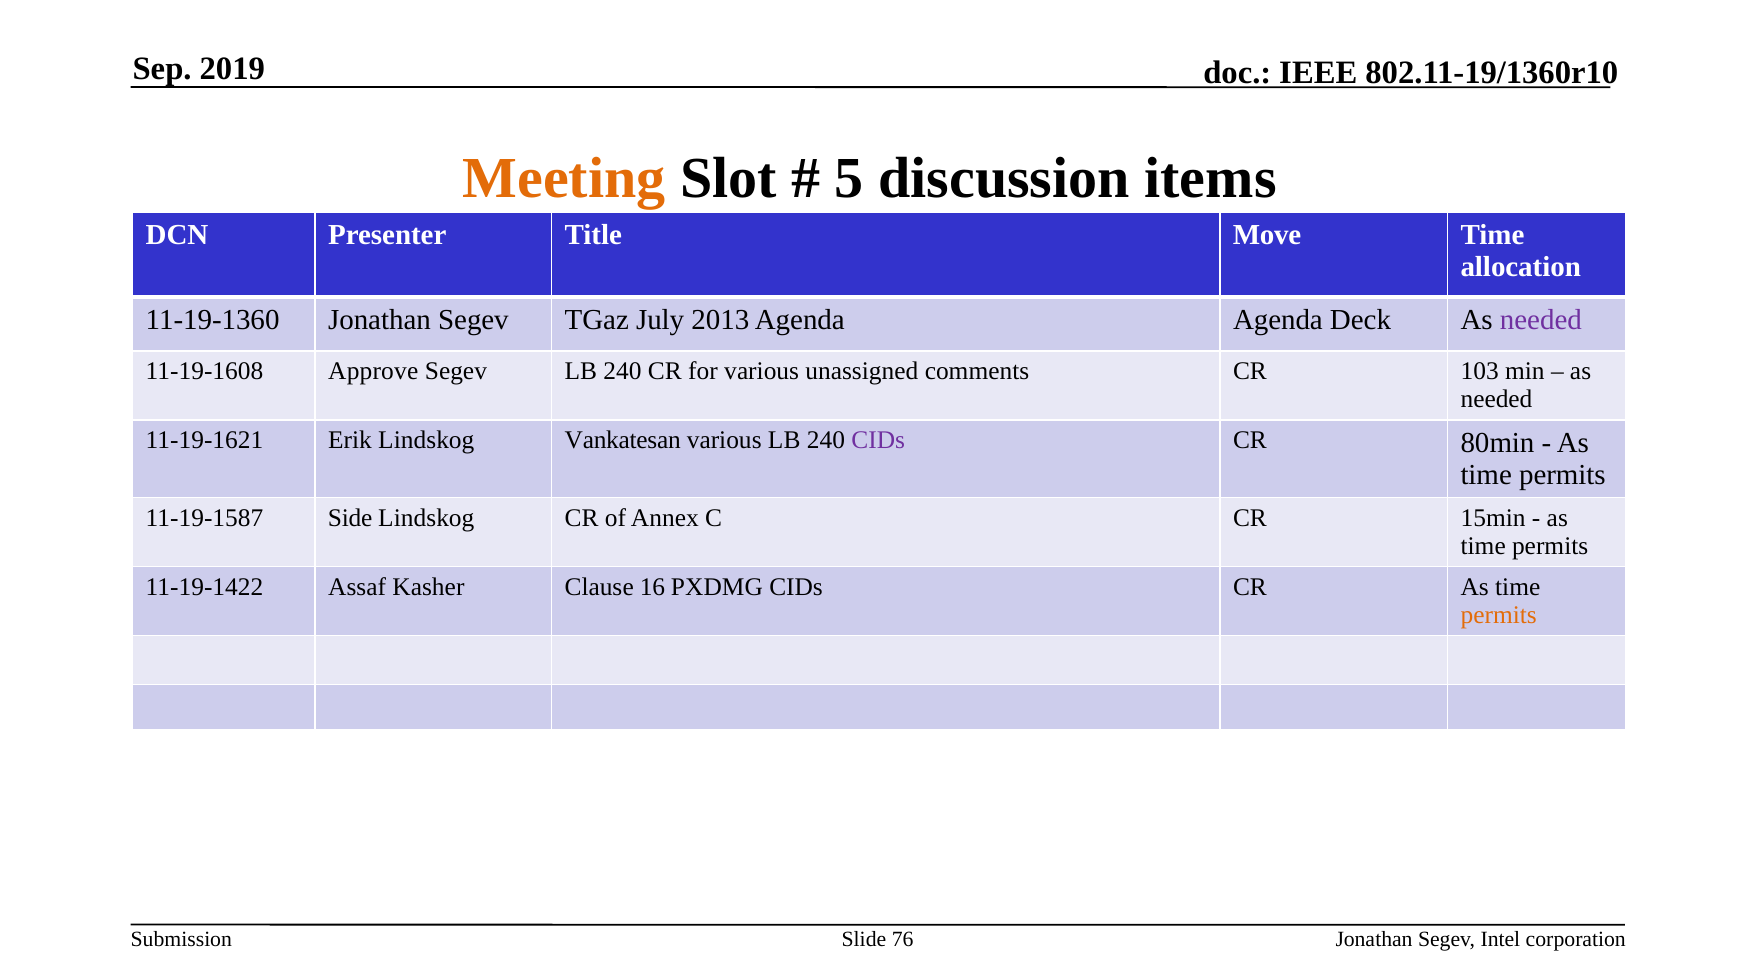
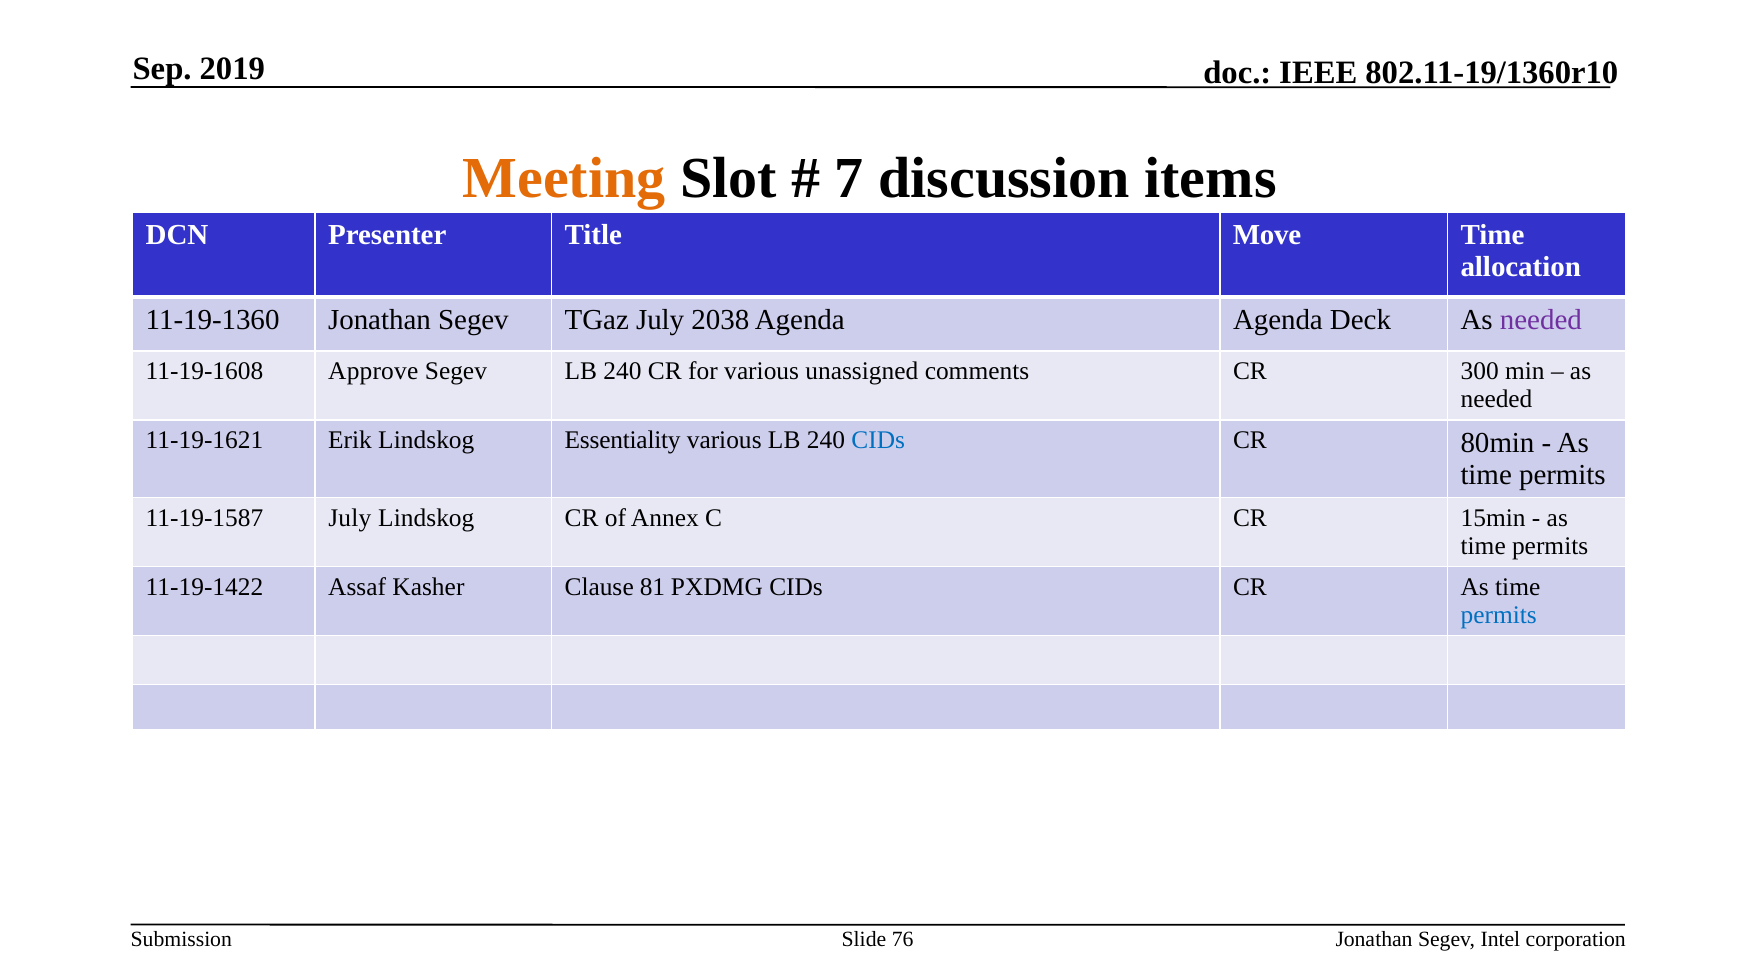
5: 5 -> 7 (849, 178)
2013: 2013 -> 2038 (720, 320)
103: 103 -> 300 (1480, 372)
Vankatesan: Vankatesan -> Essentiality (623, 441)
CIDs colour: purple -> blue (878, 441)
11-19-1587 Side: Side -> July (350, 518)
16: 16 -> 81 (652, 587)
permits colour: orange -> blue (1499, 615)
